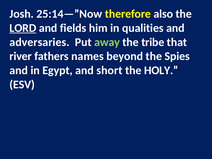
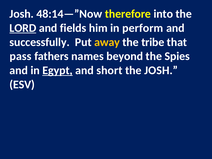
25:14—”Now: 25:14—”Now -> 48:14—”Now (69, 14)
also: also -> into (163, 14)
qualities: qualities -> perform (143, 28)
adversaries: adversaries -> successfully (40, 42)
away colour: light green -> yellow (107, 42)
river: river -> pass (21, 56)
Egypt underline: none -> present (57, 70)
the HOLY: HOLY -> JOSH (161, 70)
